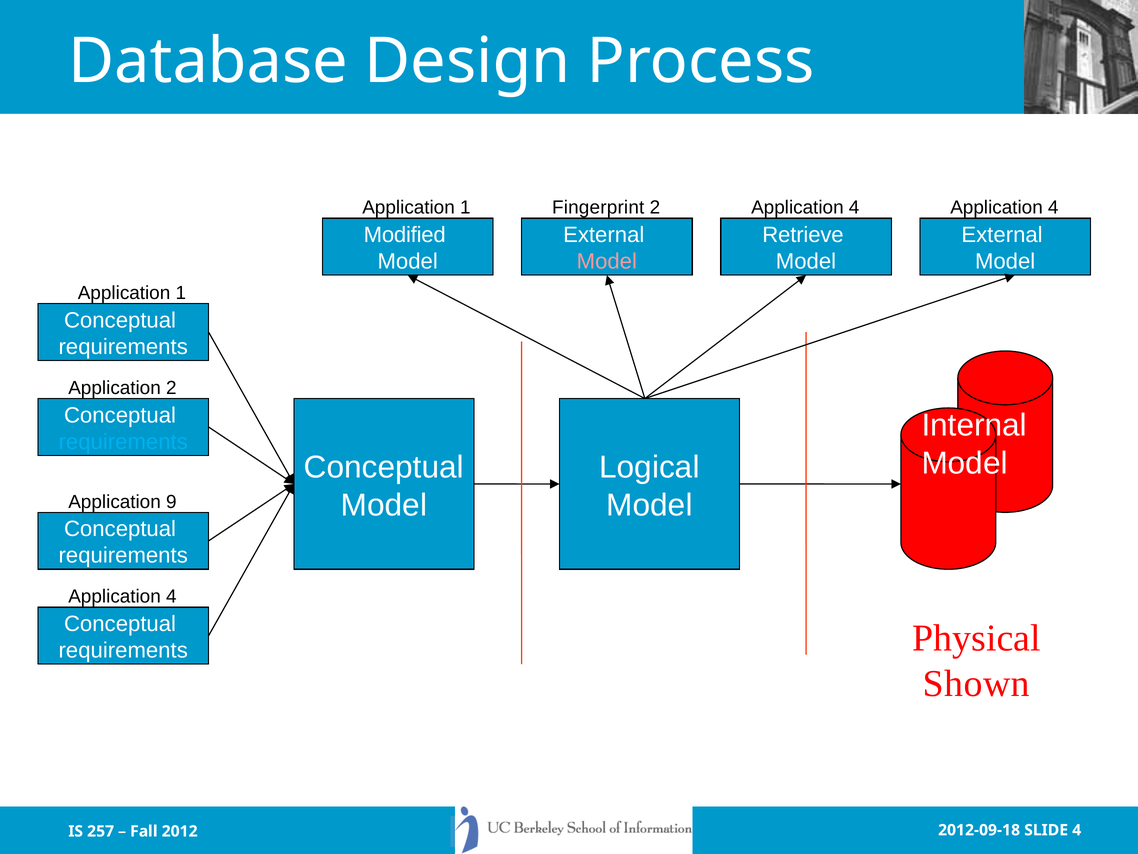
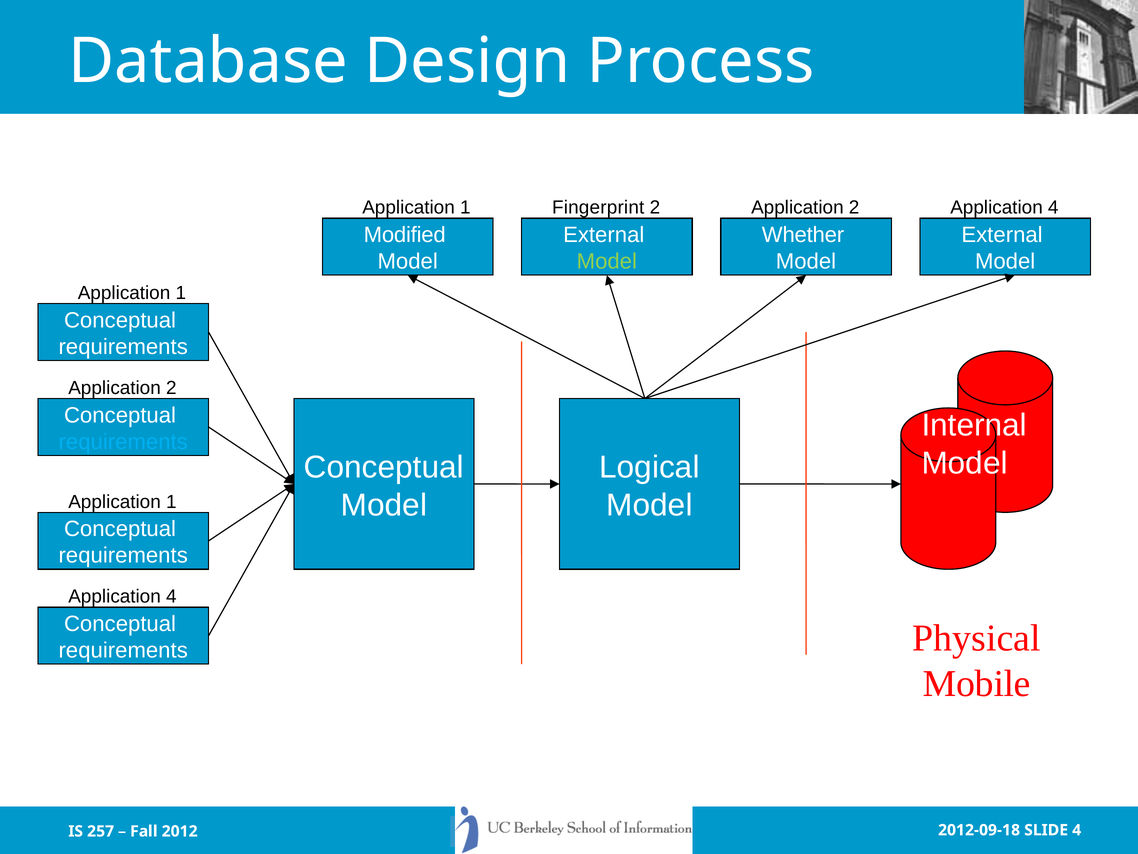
2 Application 4: 4 -> 2 (854, 208)
Retrieve: Retrieve -> Whether (803, 235)
Model colour: pink -> light green (607, 261)
9: 9 -> 1 (171, 501)
Shown: Shown -> Mobile (977, 683)
